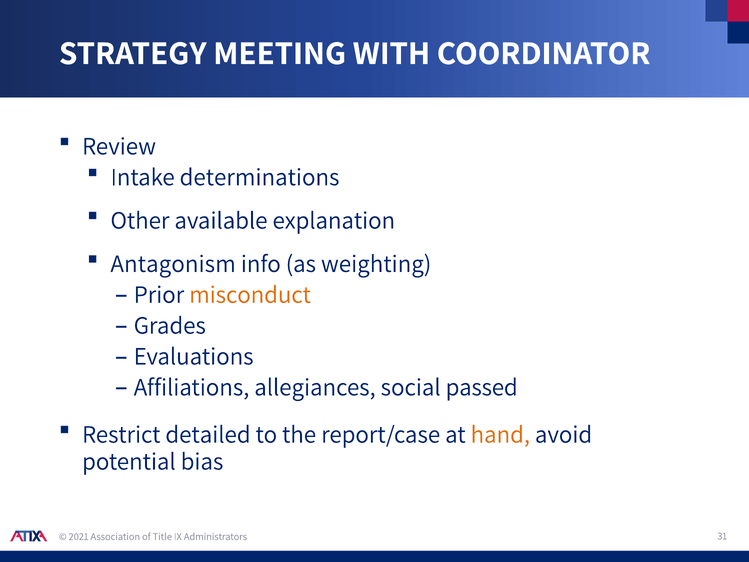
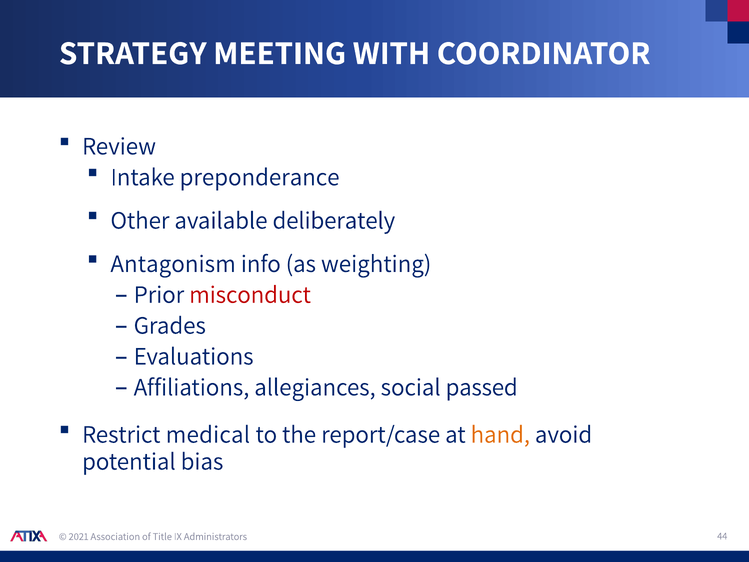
determinations: determinations -> preponderance (260, 177)
explanation: explanation -> deliberately (334, 220)
misconduct colour: orange -> red (250, 294)
detailed: detailed -> medical (208, 434)
31: 31 -> 44 (722, 536)
